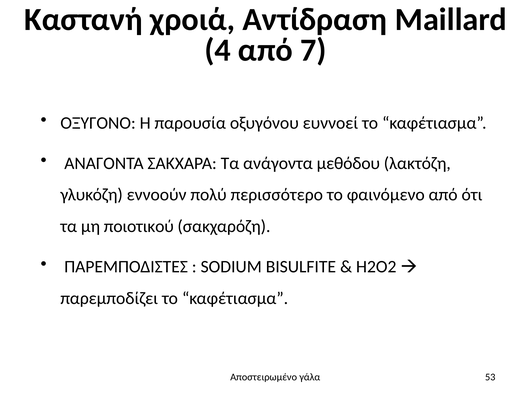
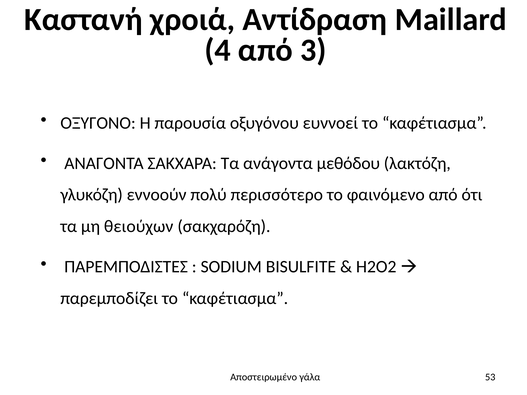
7: 7 -> 3 (313, 50)
ποιοτικού: ποιοτικού -> θειούχων (139, 227)
